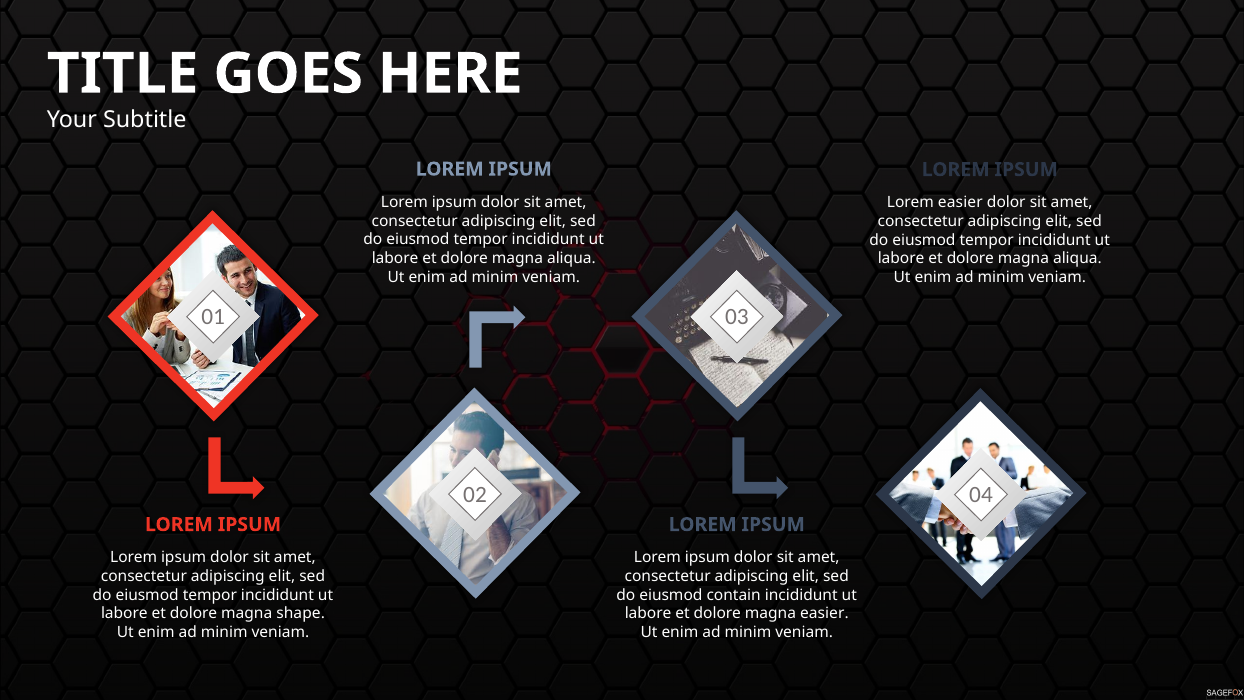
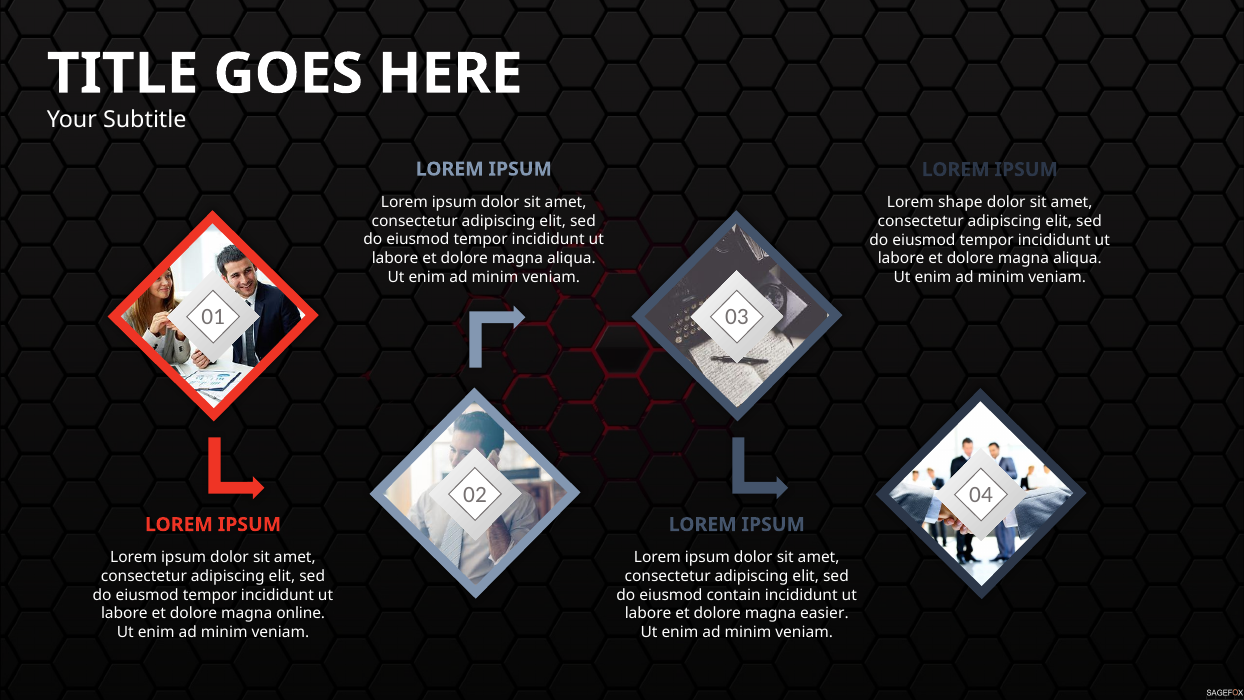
Lorem easier: easier -> shape (960, 203)
shape: shape -> online (301, 614)
